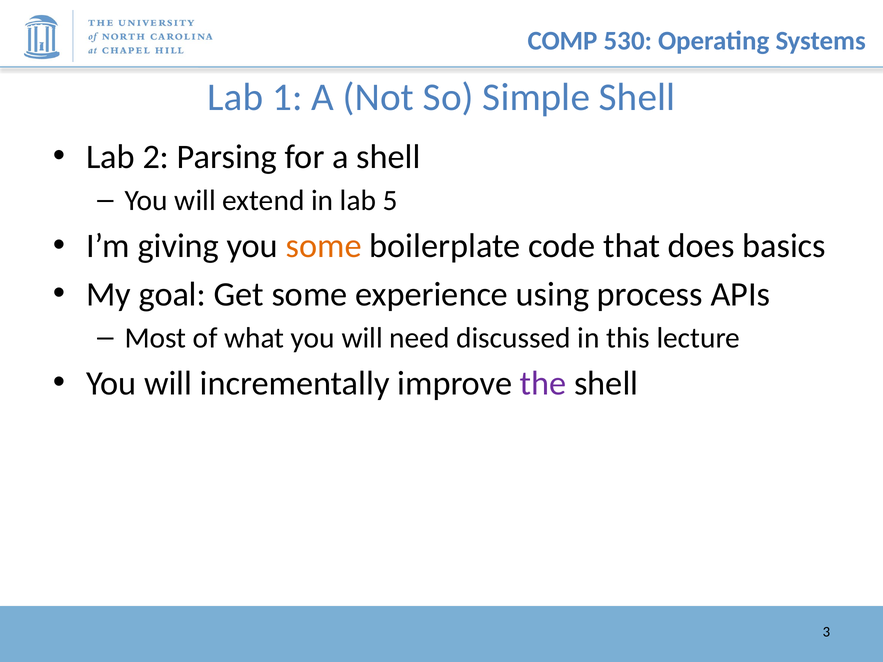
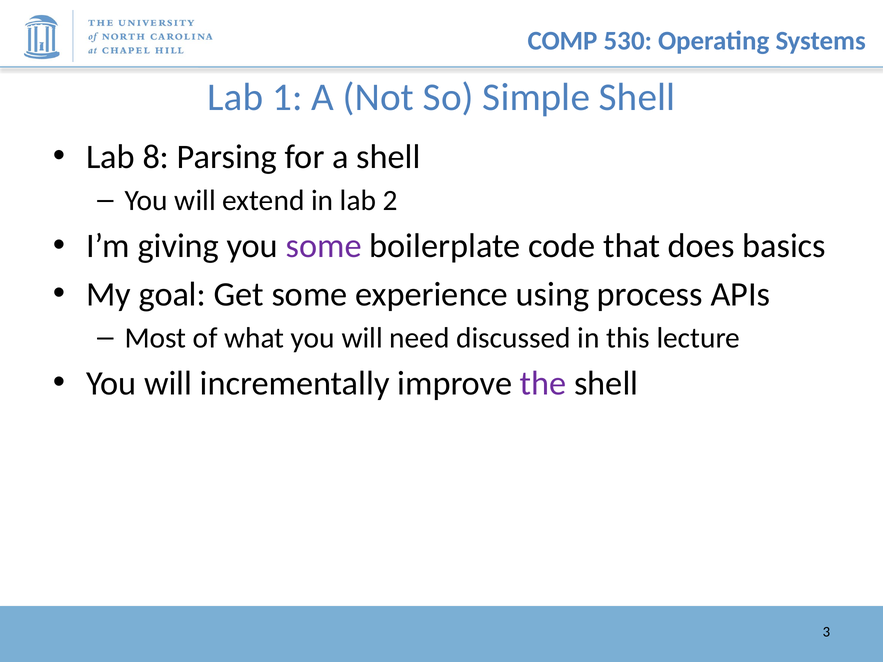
2: 2 -> 8 (156, 157)
5: 5 -> 2 (390, 201)
some colour: orange -> purple (324, 246)
